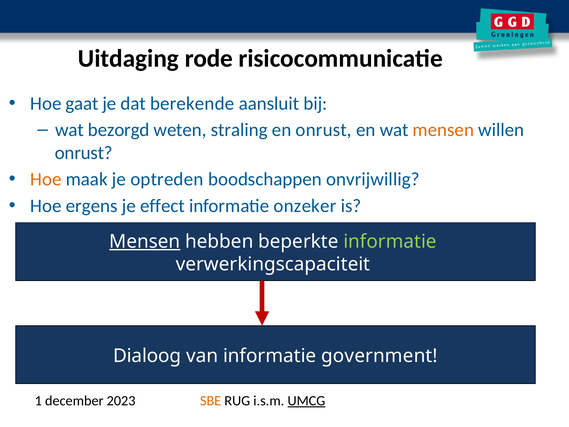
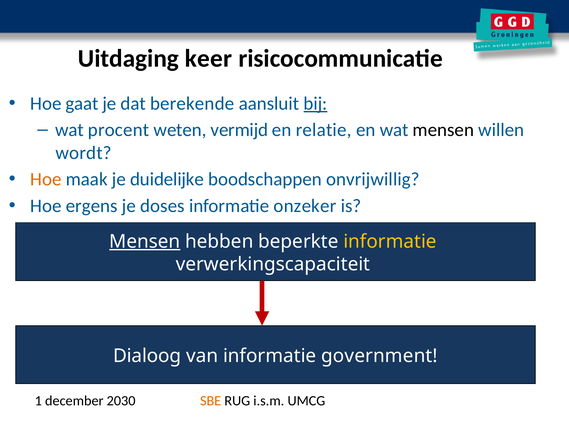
rode: rode -> keer (209, 58)
bij underline: none -> present (315, 103)
bezorgd: bezorgd -> procent (119, 130)
straling: straling -> vermijd (239, 130)
en onrust: onrust -> relatie (324, 130)
mensen colour: orange -> black (443, 130)
onrust: onrust -> wordt (84, 153)
optreden: optreden -> duidelijke (167, 179)
effect: effect -> doses (162, 206)
informatie colour: light green -> yellow (390, 241)
2023: 2023 -> 2030 (121, 400)
UMCG underline: present -> none (306, 400)
